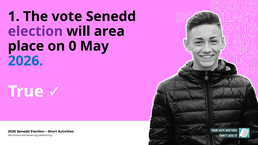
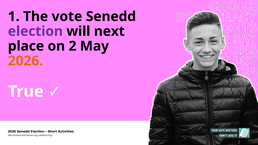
area: area -> next (109, 31)
0: 0 -> 2 (73, 46)
2026 colour: blue -> orange (25, 61)
